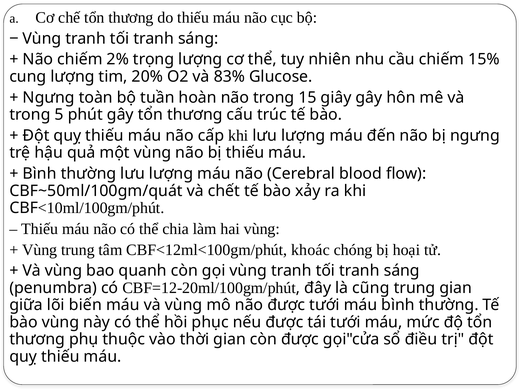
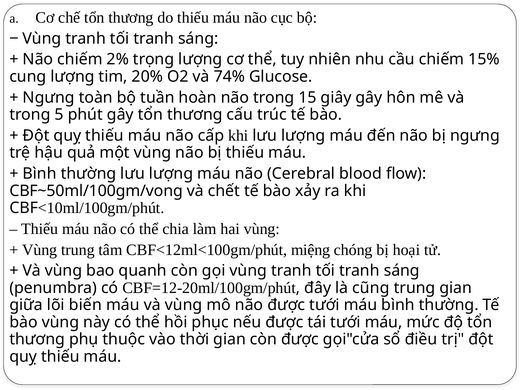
83%: 83% -> 74% (229, 77)
CBF~50ml/100gm/quát: CBF~50ml/100gm/quát -> CBF~50ml/100gm/vong (96, 191)
khoác: khoác -> miệng (311, 250)
